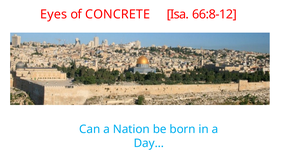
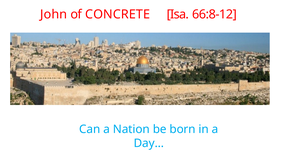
Eyes: Eyes -> John (54, 14)
